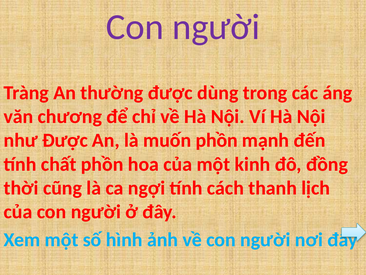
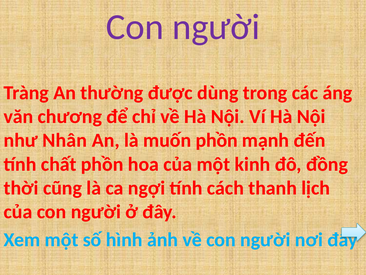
như Được: Được -> Nhân (65, 140)
